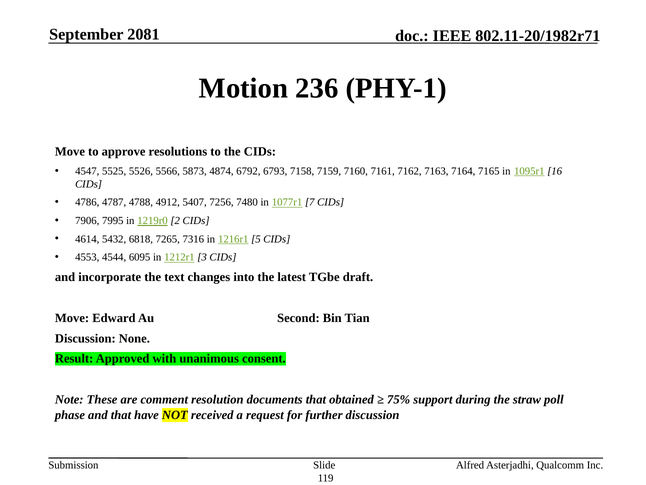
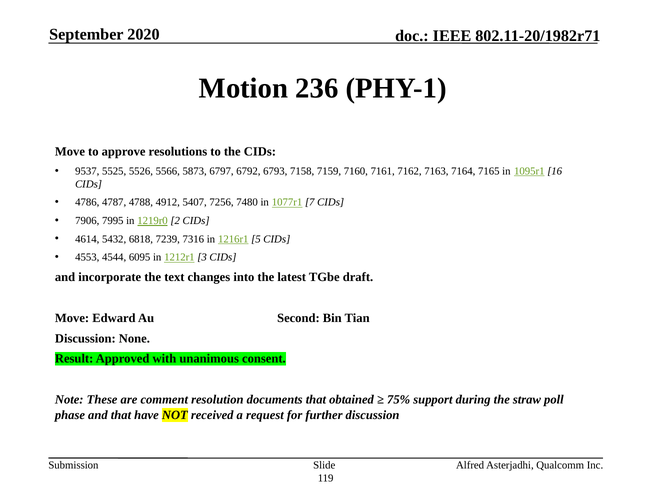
2081: 2081 -> 2020 (143, 34)
4547: 4547 -> 9537 (87, 171)
4874: 4874 -> 6797 (222, 171)
7265: 7265 -> 7239 (168, 239)
